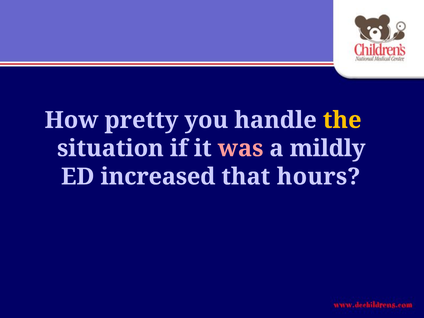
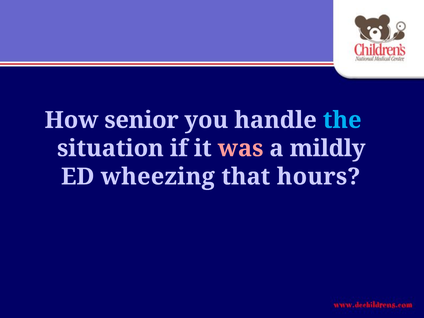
pretty: pretty -> senior (142, 120)
the colour: yellow -> light blue (342, 120)
increased: increased -> wheezing (158, 177)
